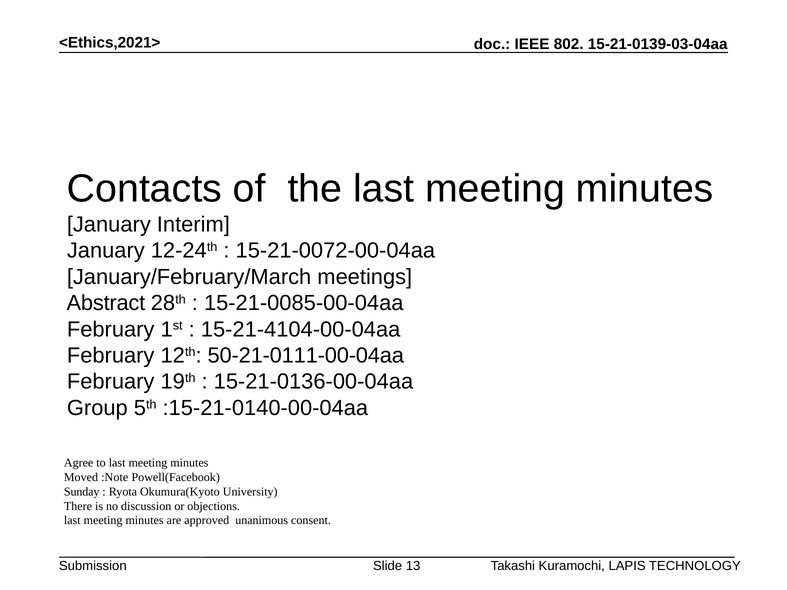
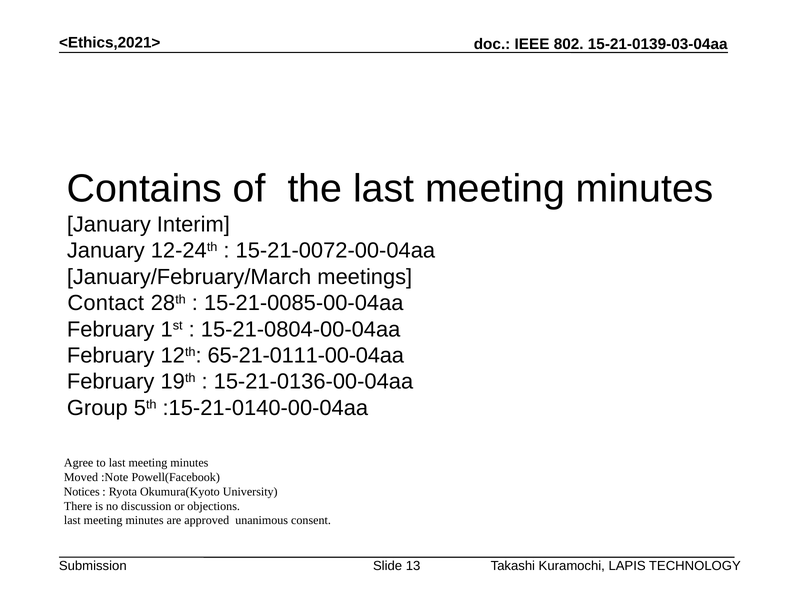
Contacts: Contacts -> Contains (145, 189)
Abstract: Abstract -> Contact (106, 303)
15-21-4104-00-04aa: 15-21-4104-00-04aa -> 15-21-0804-00-04aa (301, 329)
50-21-0111-00-04aa: 50-21-0111-00-04aa -> 65-21-0111-00-04aa (306, 356)
Sunday: Sunday -> Notices (82, 492)
